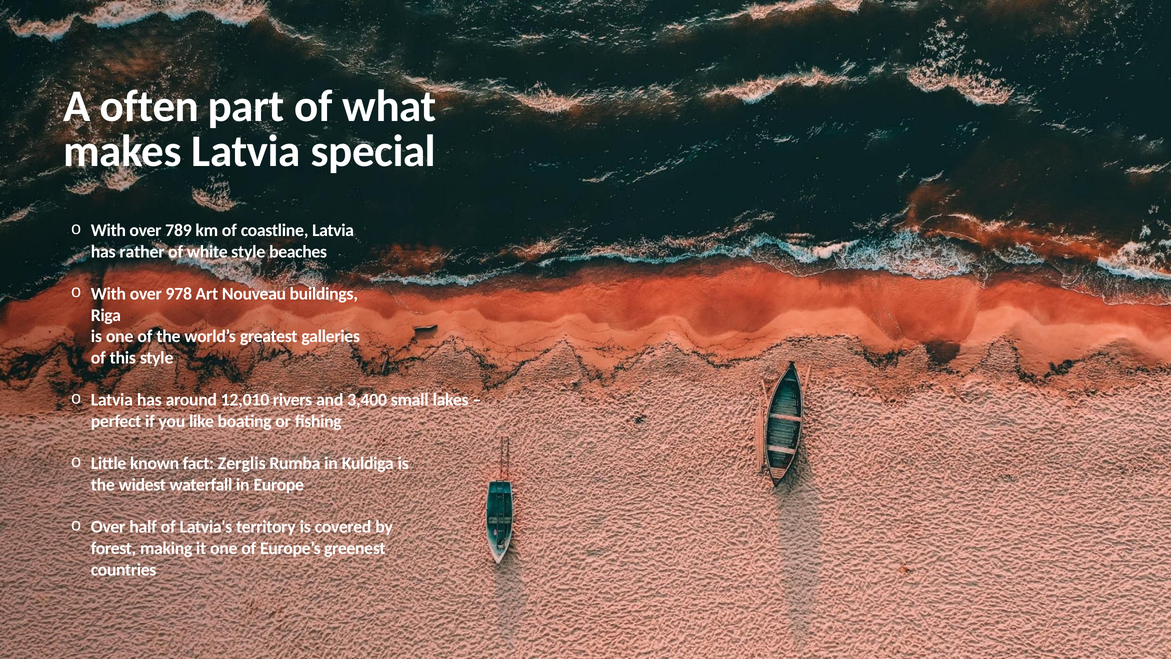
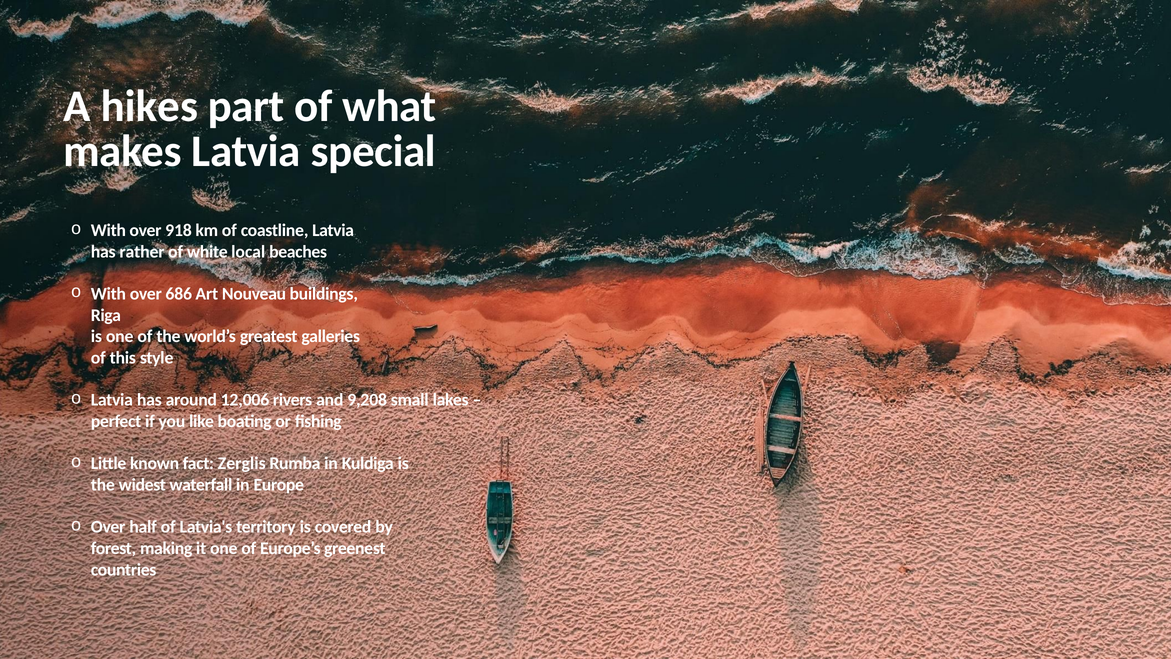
often: often -> hikes (149, 106)
789: 789 -> 918 (179, 230)
white style: style -> local (248, 252)
978: 978 -> 686 (179, 294)
12,010: 12,010 -> 12,006 (245, 400)
3,400: 3,400 -> 9,208 (367, 400)
